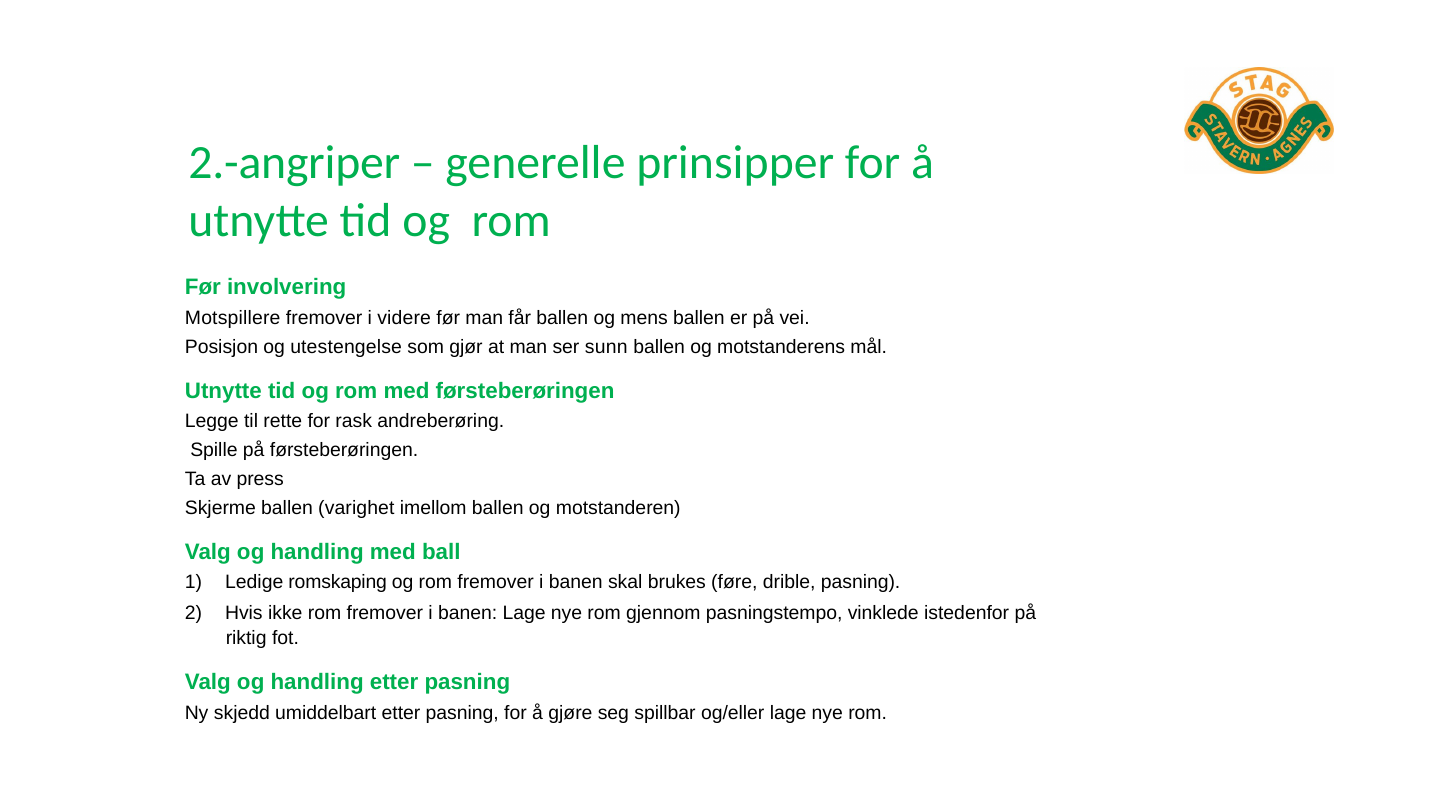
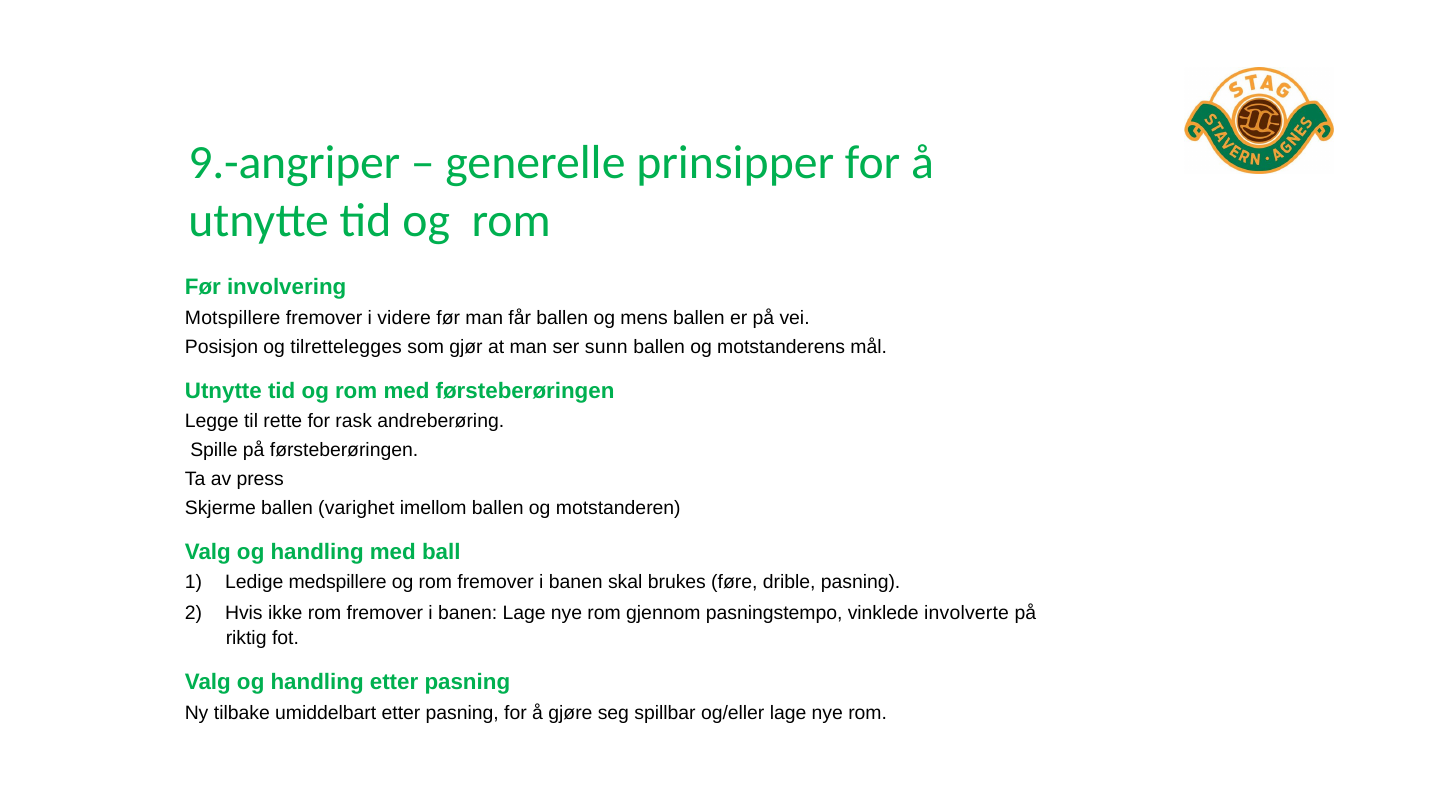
2.-angriper: 2.-angriper -> 9.-angriper (294, 163)
utestengelse: utestengelse -> tilrettelegges (346, 347)
romskaping: romskaping -> medspillere (338, 583)
istedenfor: istedenfor -> involverte (967, 614)
skjedd: skjedd -> tilbake (242, 713)
